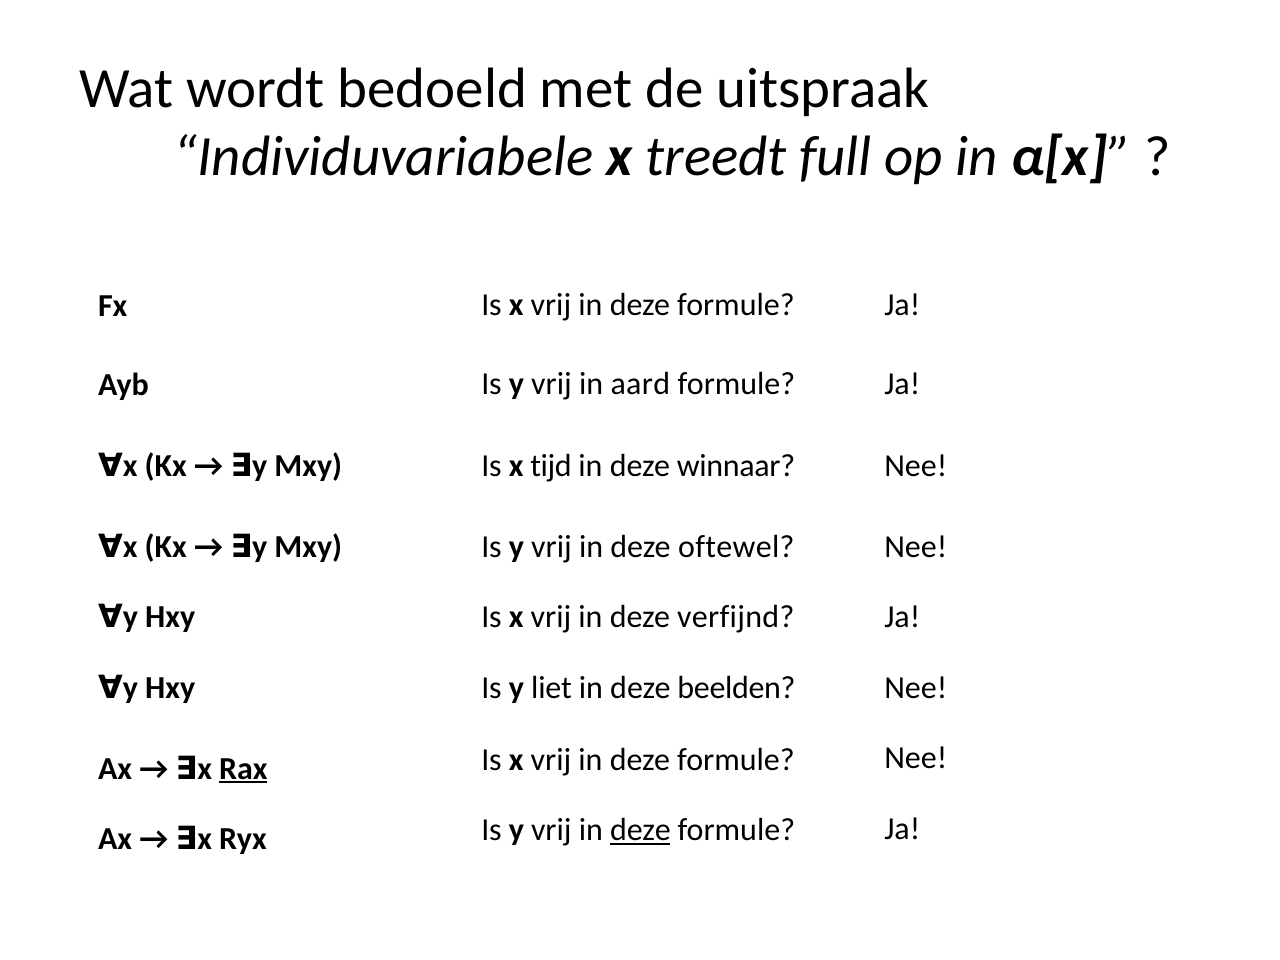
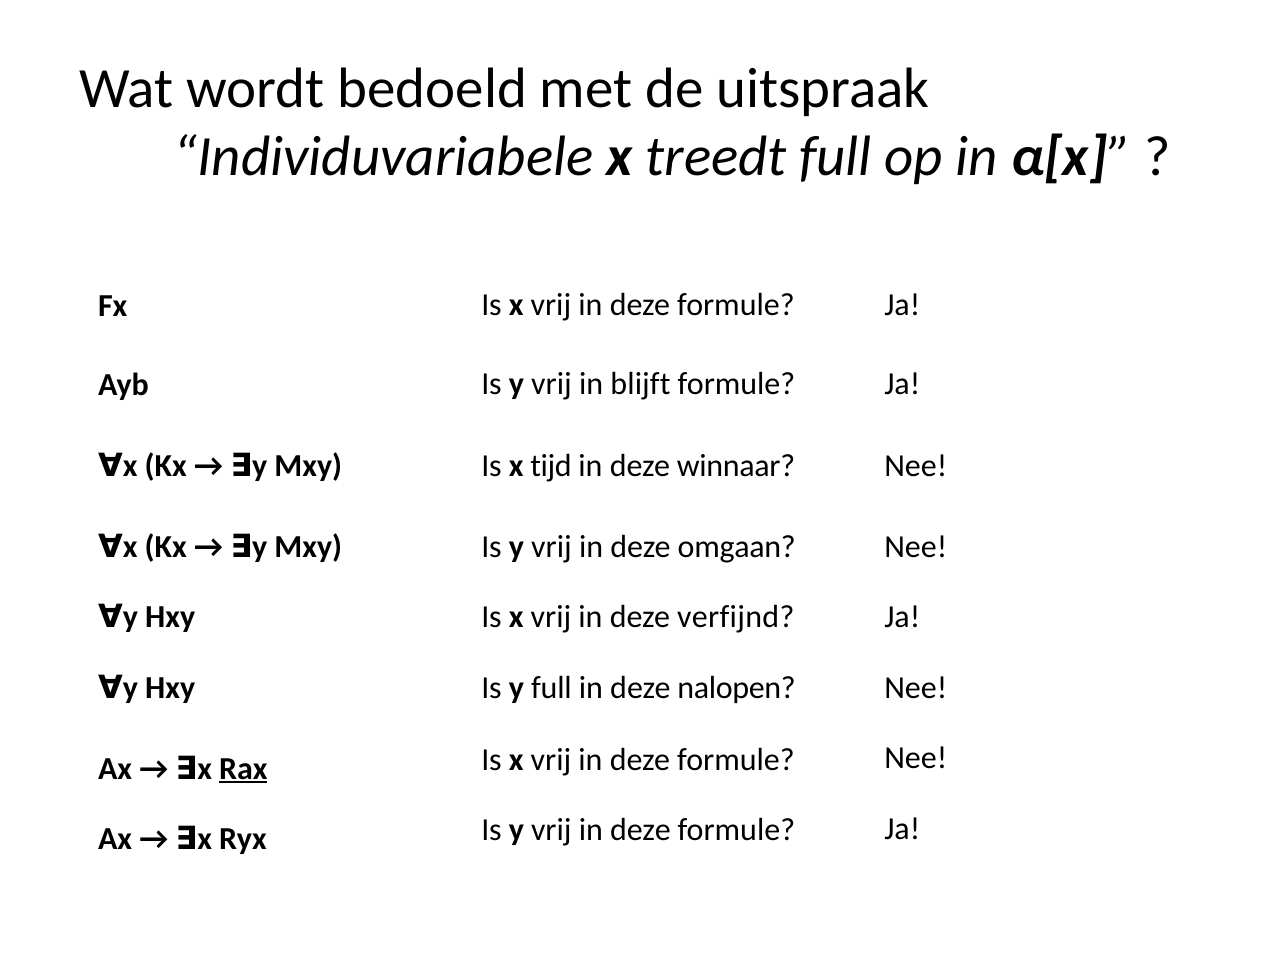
aard: aard -> blijft (640, 384)
oftewel: oftewel -> omgaan (737, 547)
y liet: liet -> full (551, 688)
beelden: beelden -> nalopen (736, 688)
deze underline: present -> none (640, 830)
